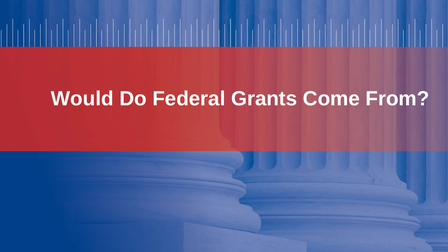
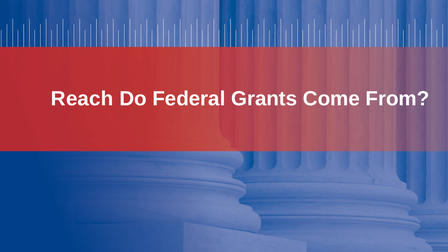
Would: Would -> Reach (82, 99)
